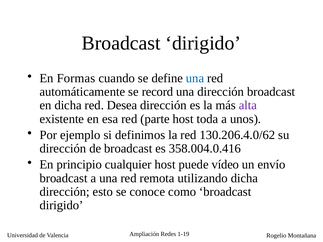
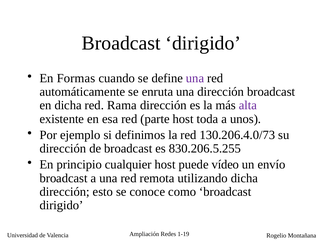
una colour: blue -> purple (195, 78)
record: record -> enruta (157, 92)
Desea: Desea -> Rama (122, 105)
130.206.4.0/62: 130.206.4.0/62 -> 130.206.4.0/73 (237, 135)
358.004.0.416: 358.004.0.416 -> 830.206.5.255 (205, 149)
